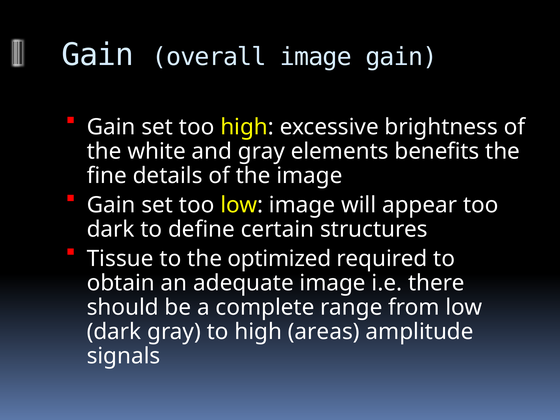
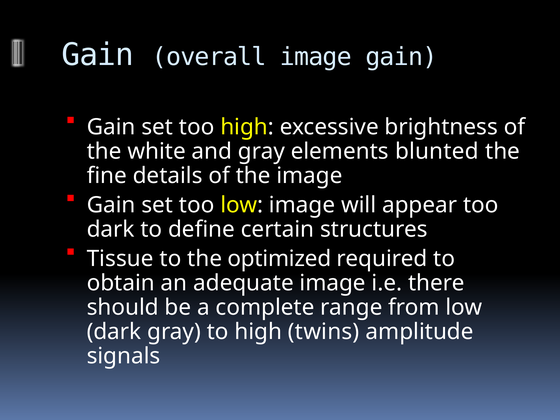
benefits: benefits -> blunted (437, 151)
areas: areas -> twins (324, 332)
